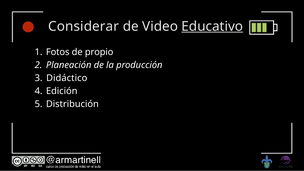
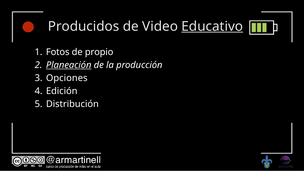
Considerar: Considerar -> Producidos (84, 26)
Planeación underline: none -> present (69, 65)
Didáctico: Didáctico -> Opciones (67, 78)
